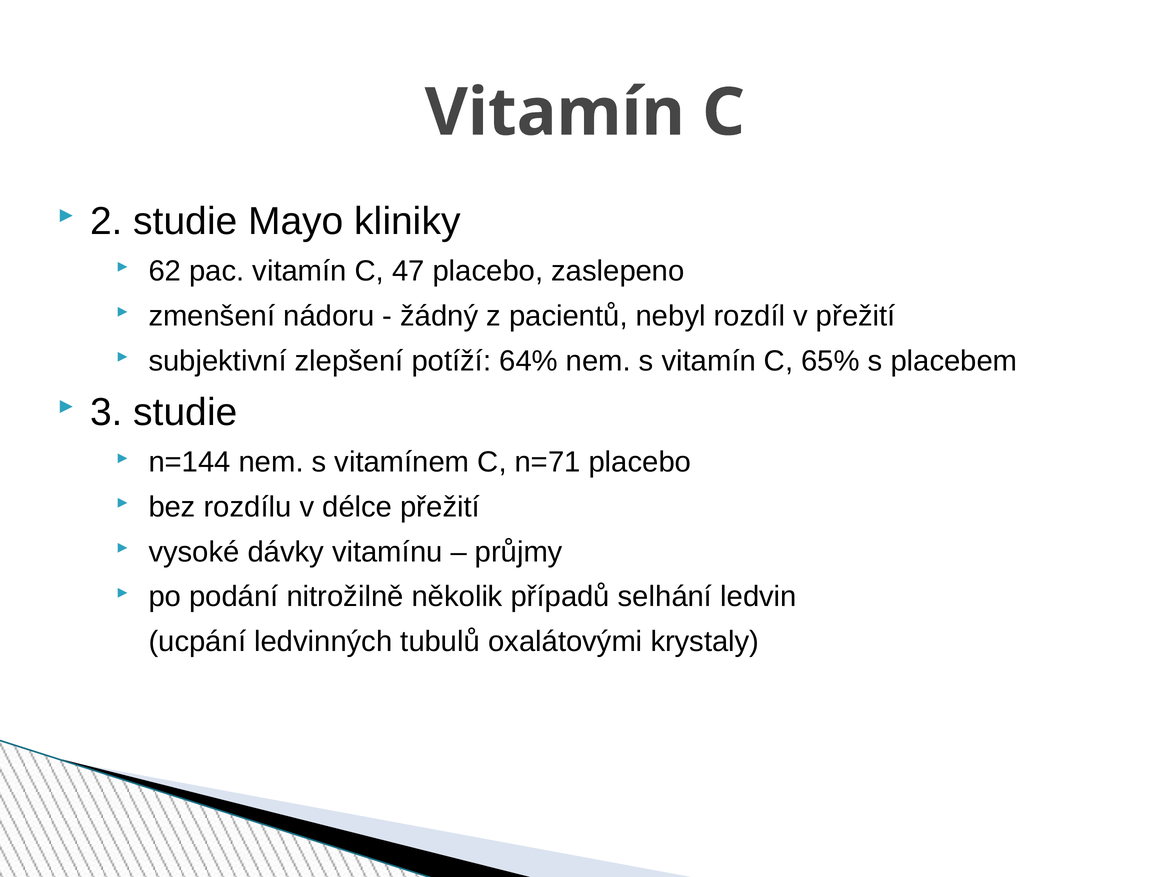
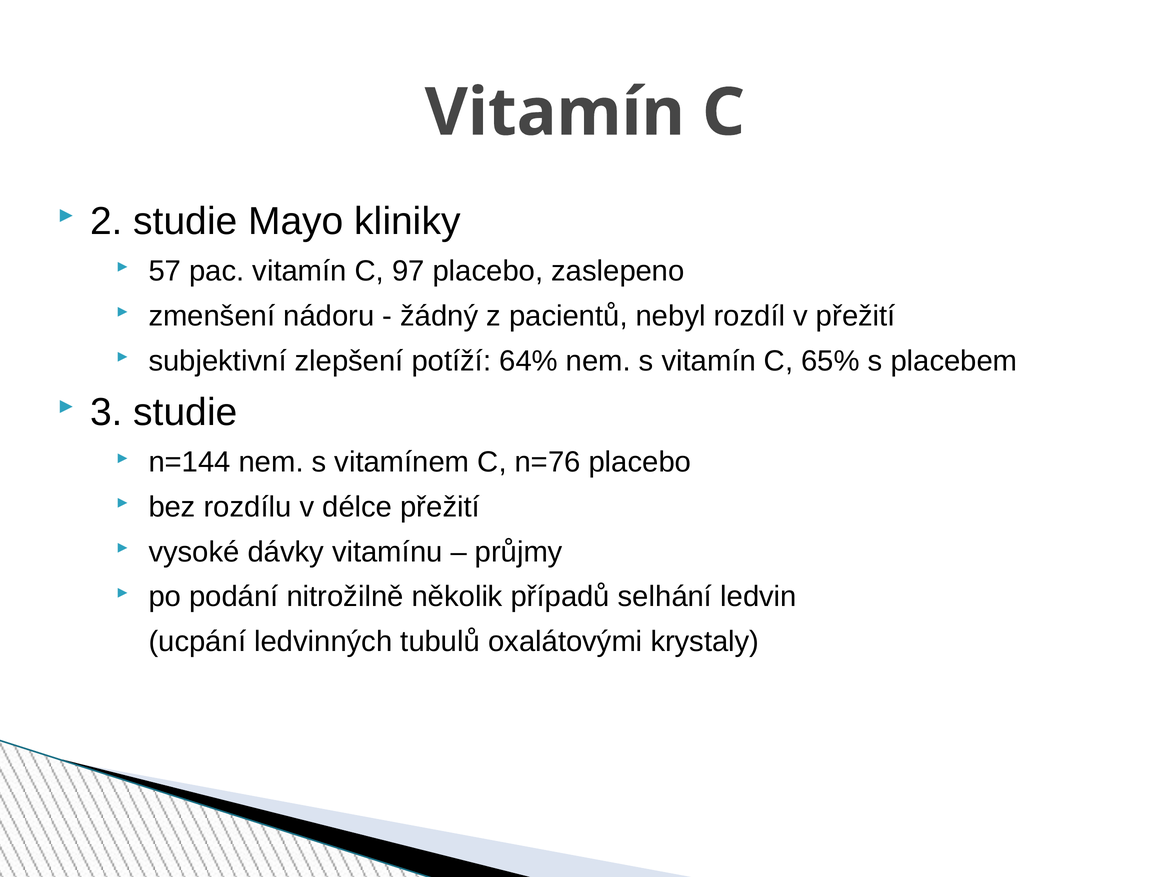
62: 62 -> 57 (165, 271)
47: 47 -> 97 (408, 271)
n=71: n=71 -> n=76 (548, 463)
